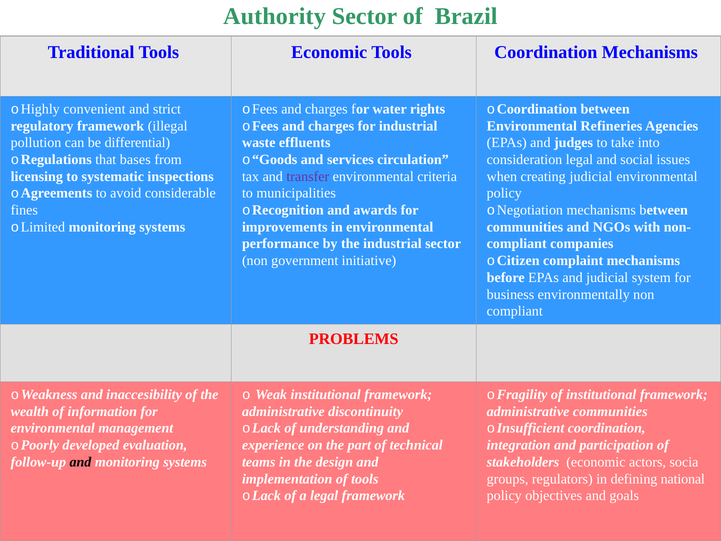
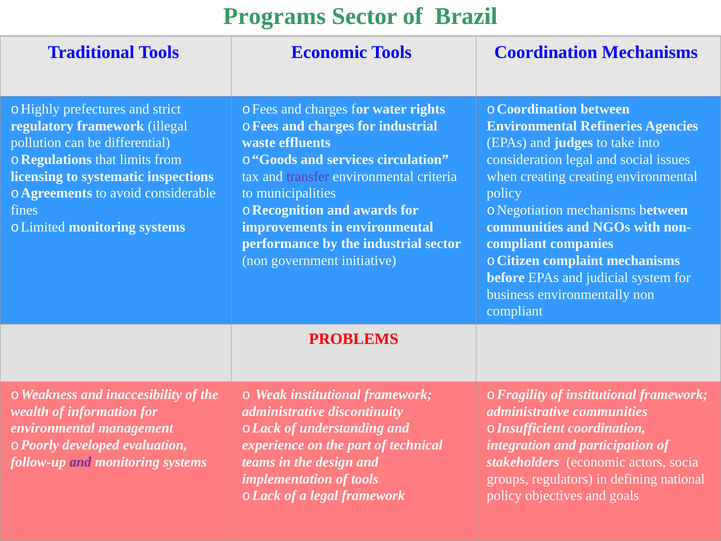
Authority: Authority -> Programs (274, 16)
convenient: convenient -> prefectures (94, 109)
bases: bases -> limits (135, 160)
creating judicial: judicial -> creating (591, 176)
and colour: black -> purple (80, 462)
